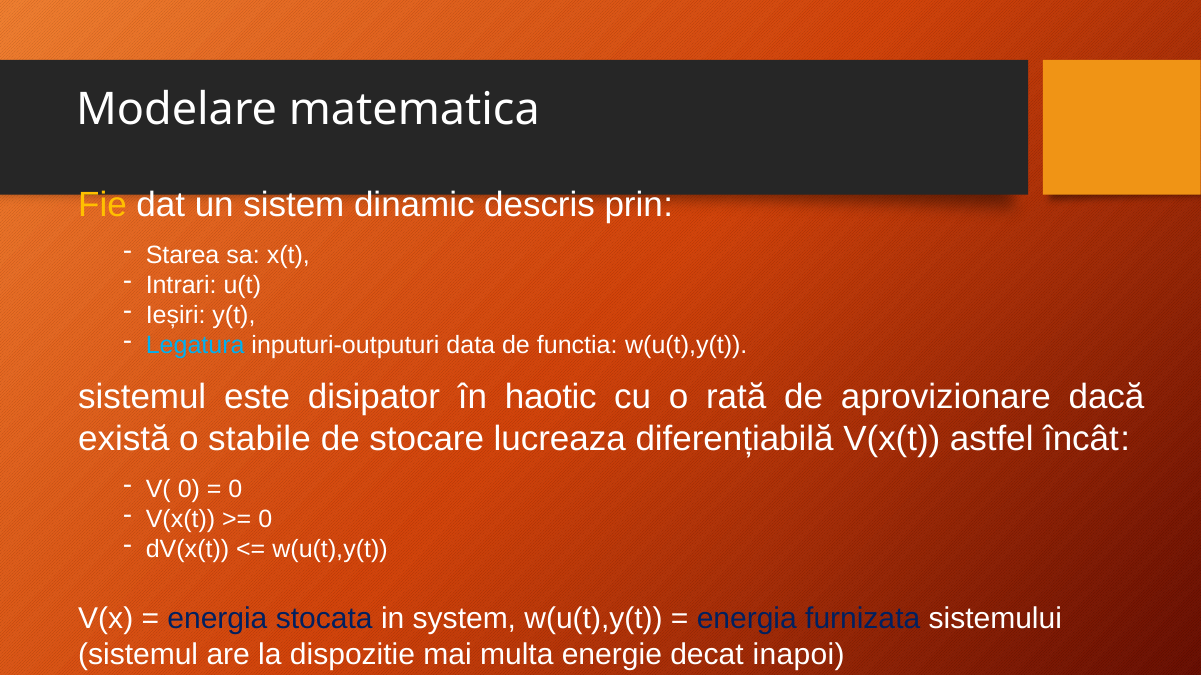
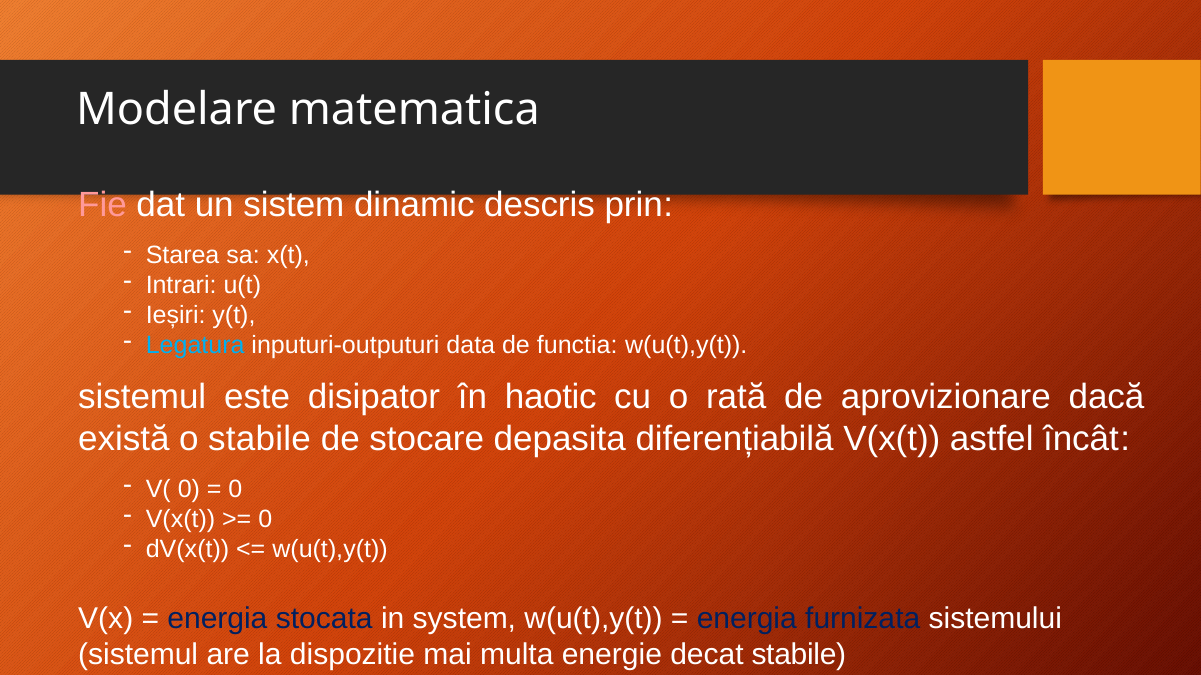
Fie colour: yellow -> pink (103, 205)
lucreaza: lucreaza -> depasita (560, 439)
decat inapoi: inapoi -> stabile (799, 655)
